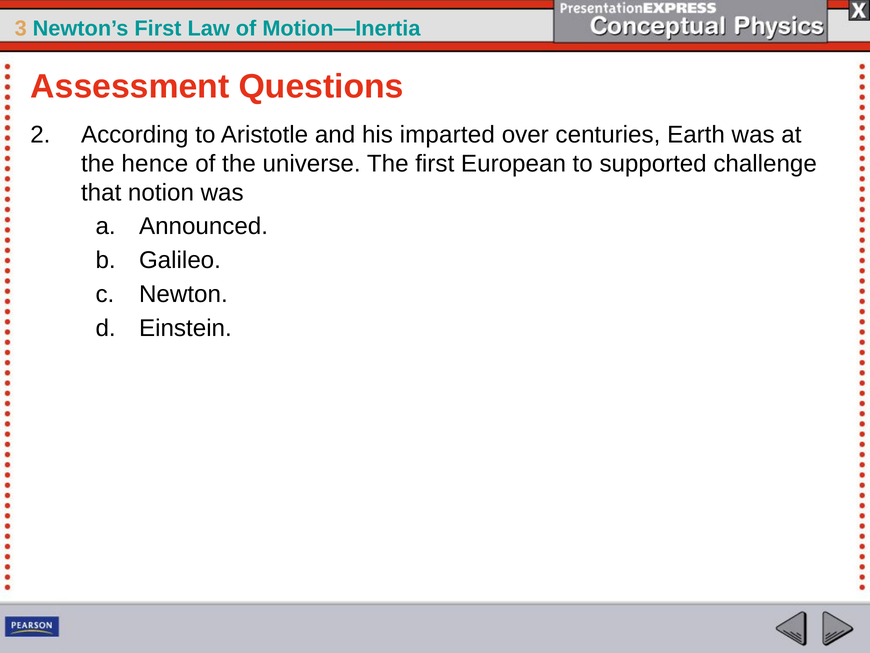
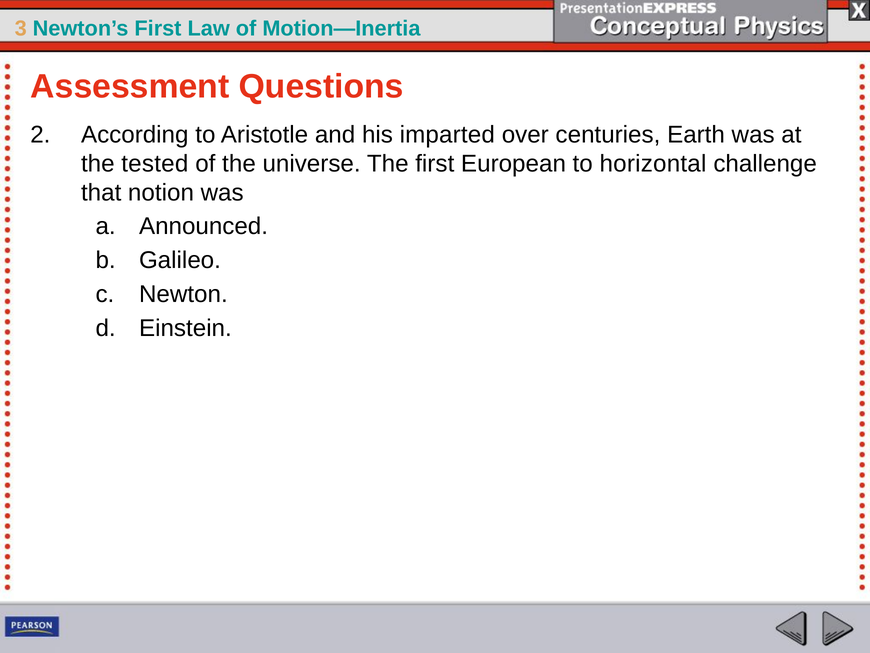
hence: hence -> tested (155, 163)
supported: supported -> horizontal (653, 163)
